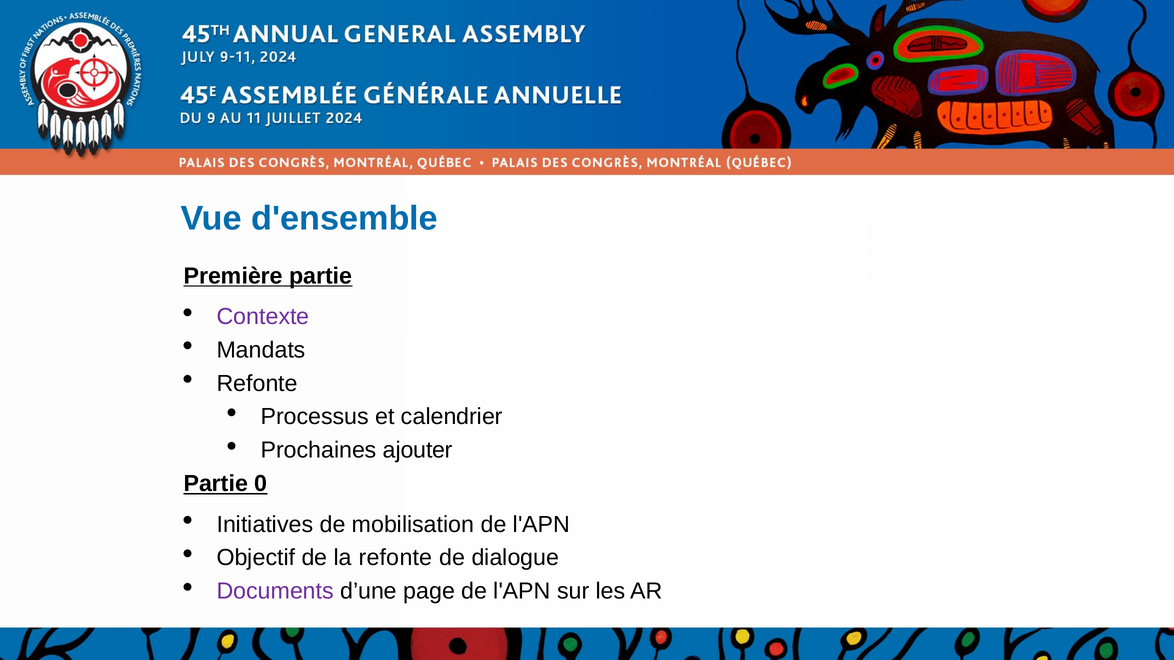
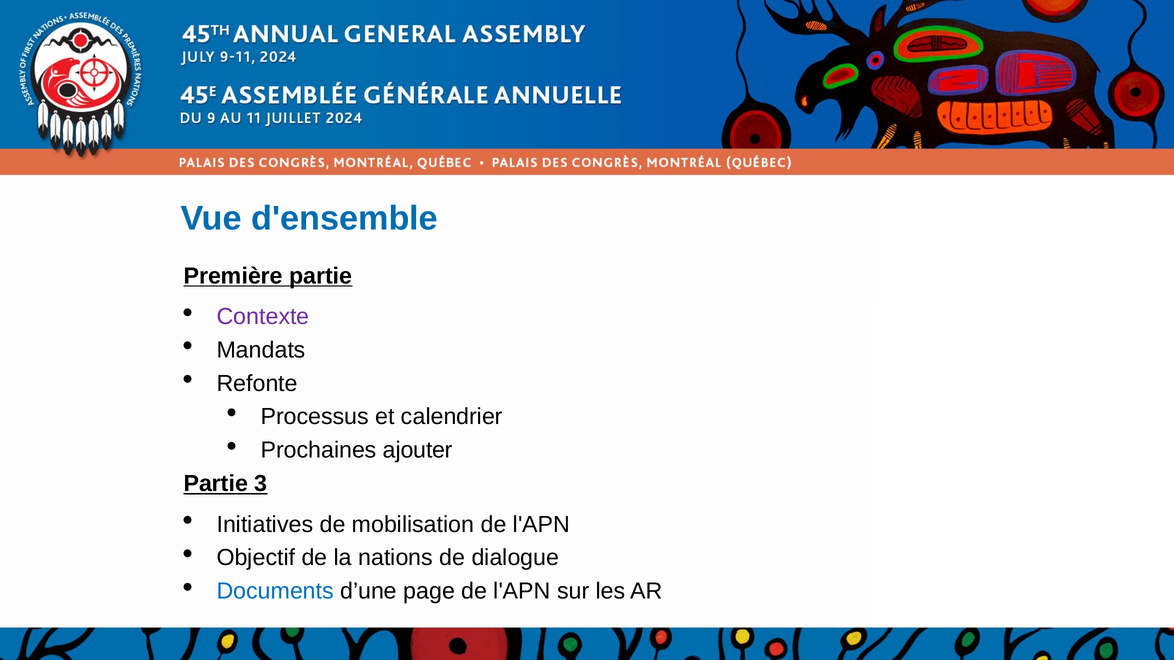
0: 0 -> 3 (261, 484)
la refonte: refonte -> nations (396, 558)
Documents colour: purple -> blue (275, 591)
